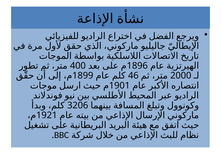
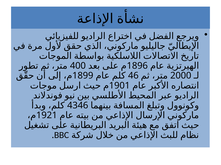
3206: 3206 -> 4346 (78, 106)
